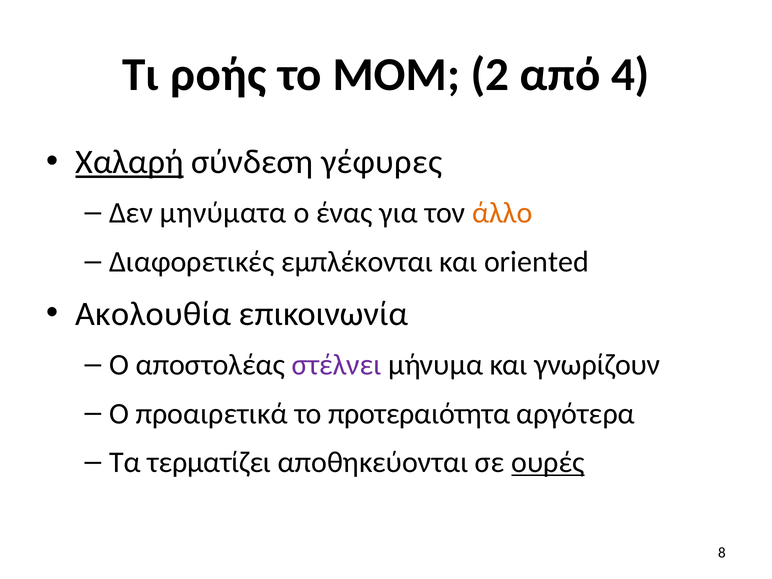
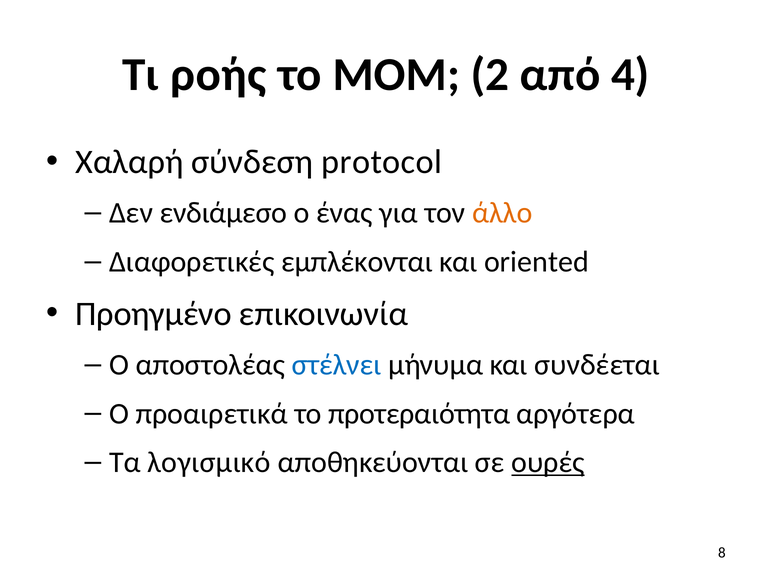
Χαλαρή underline: present -> none (129, 162)
γέφυρες: γέφυρες -> protocol (382, 162)
μηνύματα: μηνύματα -> ενδιάμεσο (223, 213)
Ακολουθία: Ακολουθία -> Προηγμένο (153, 314)
στέλνει colour: purple -> blue (337, 365)
γνωρίζουν: γνωρίζουν -> συνδέεται (597, 365)
τερματίζει: τερματίζει -> λογισμικό (209, 462)
